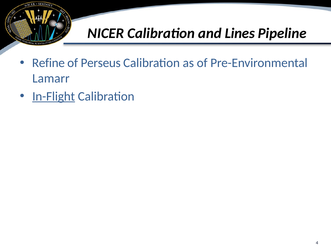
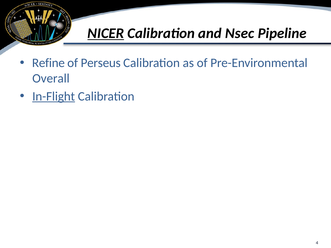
NICER underline: none -> present (106, 33)
Lines: Lines -> Nsec (240, 33)
Lamarr: Lamarr -> Overall (51, 78)
